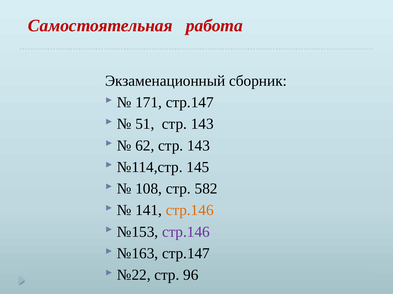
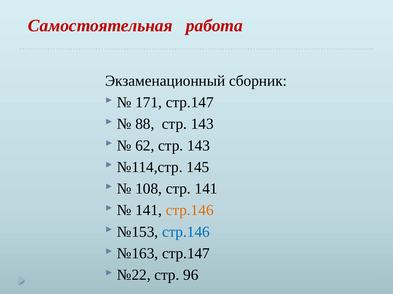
51: 51 -> 88 (145, 124)
стр 582: 582 -> 141 (206, 189)
стр.146 colour: purple -> blue (186, 232)
